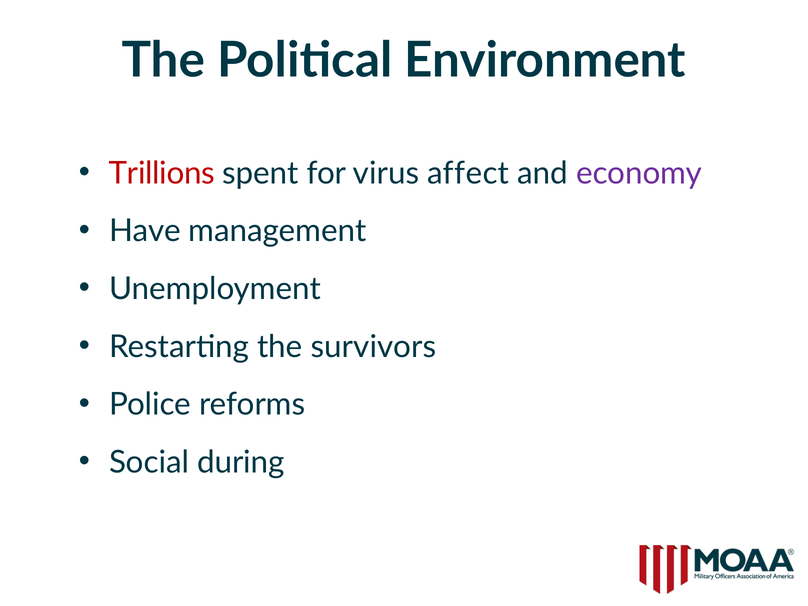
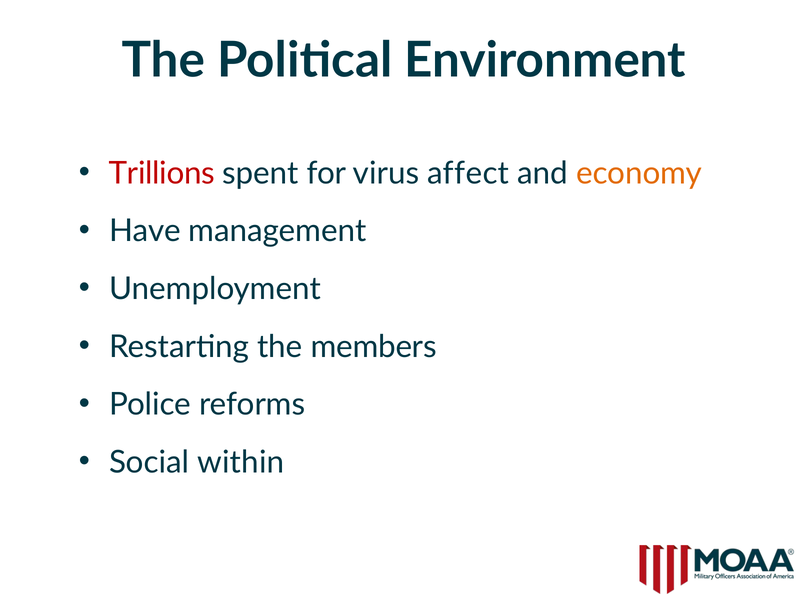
economy colour: purple -> orange (639, 173)
survivors: survivors -> members (374, 347)
during: during -> within (241, 462)
